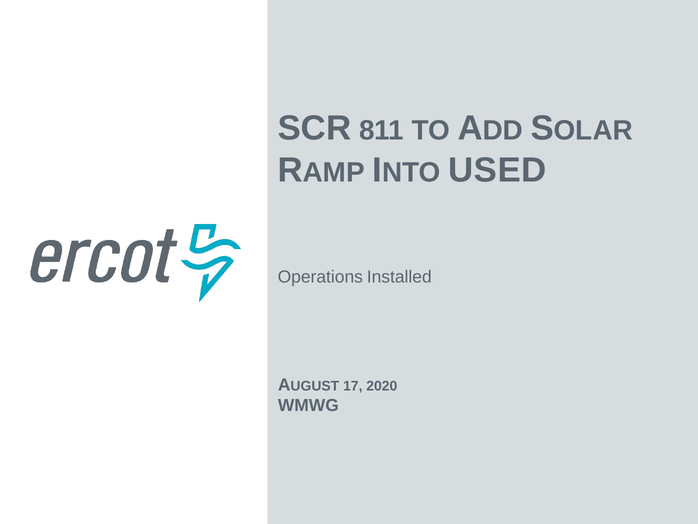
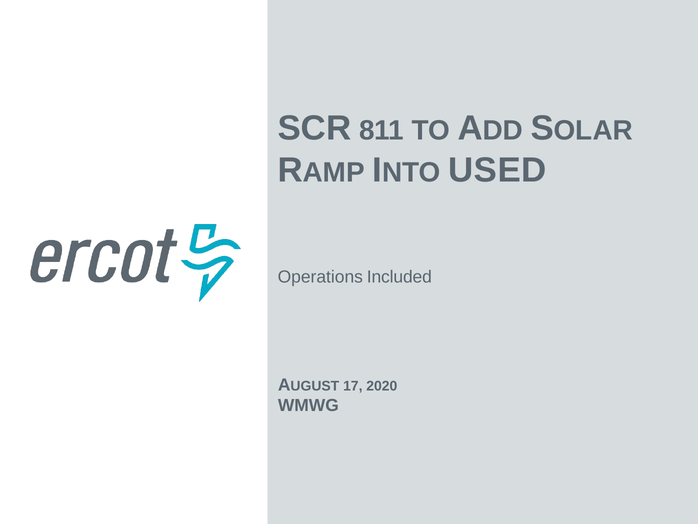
Installed: Installed -> Included (399, 277)
